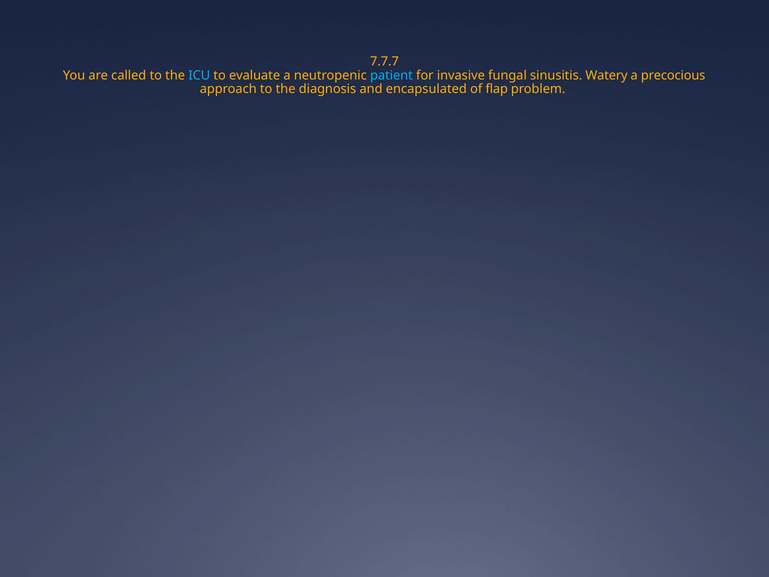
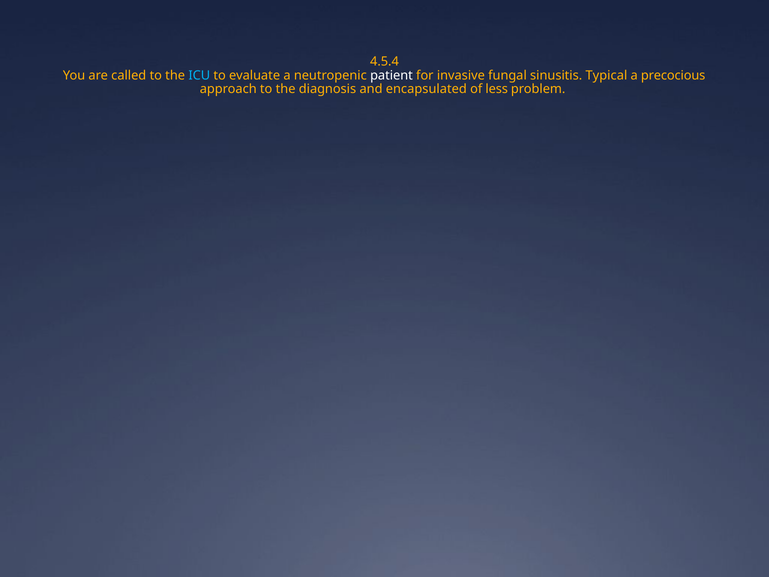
7.7.7: 7.7.7 -> 4.5.4 (384, 61)
patient colour: light blue -> white (391, 75)
Watery: Watery -> Typical (606, 75)
flap: flap -> less (497, 89)
